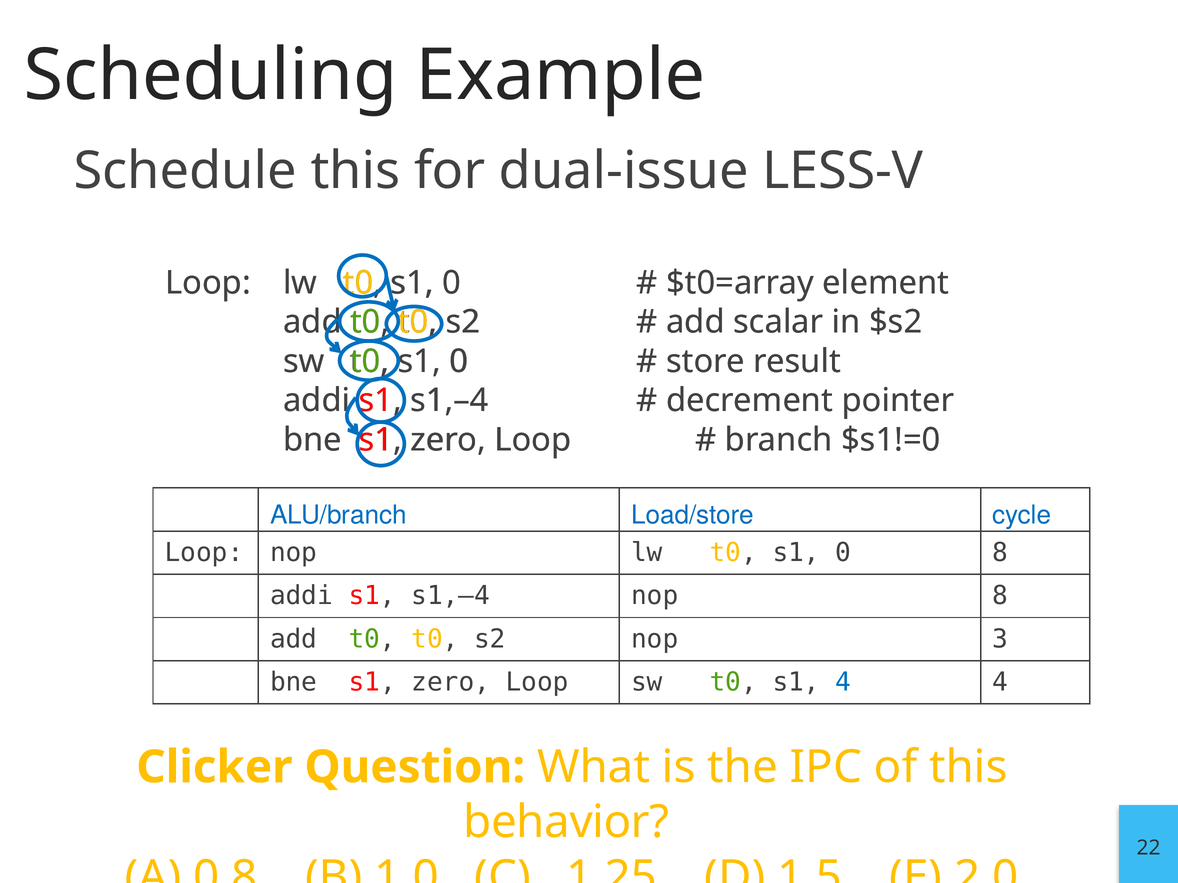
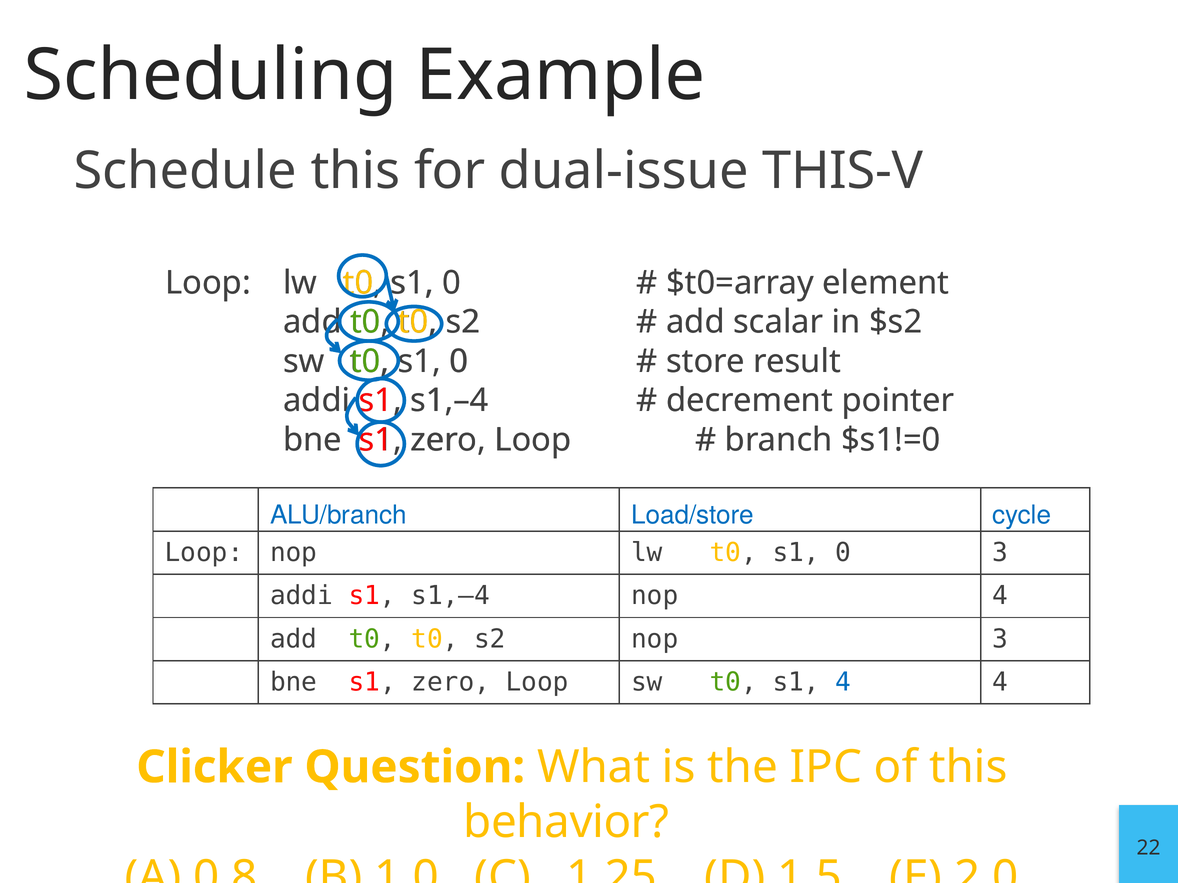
LESS-V: LESS-V -> THIS-V (843, 171)
0 8: 8 -> 3 (1000, 553)
nop 8: 8 -> 4 (1000, 596)
